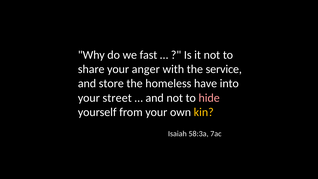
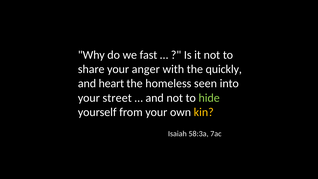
service: service -> quickly (224, 69)
store: store -> heart (111, 84)
have: have -> seen (206, 84)
hide colour: pink -> light green (209, 98)
